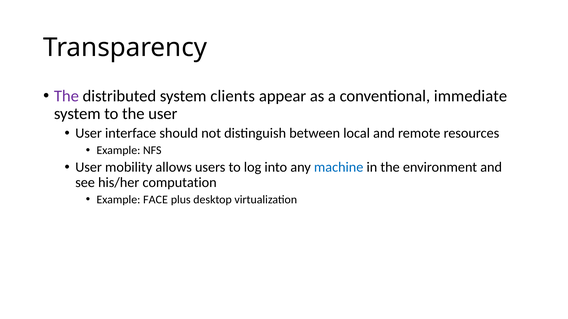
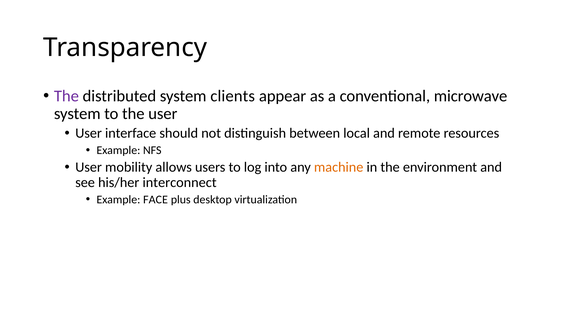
immediate: immediate -> microwave (471, 96)
machine colour: blue -> orange (339, 168)
computation: computation -> interconnect (180, 183)
